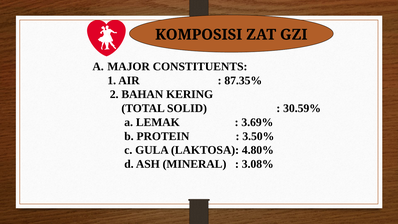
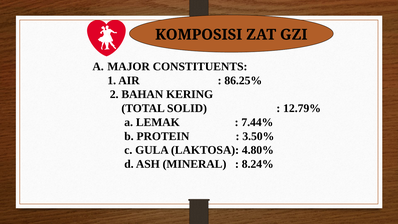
87.35%: 87.35% -> 86.25% (243, 80)
30.59%: 30.59% -> 12.79% (302, 108)
3.69%: 3.69% -> 7.44% (257, 122)
3.08%: 3.08% -> 8.24% (258, 164)
